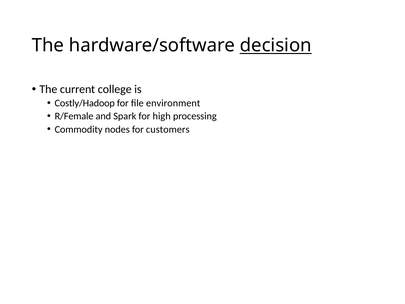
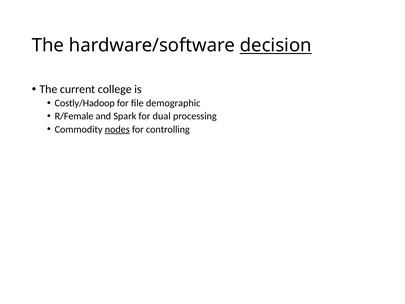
environment: environment -> demographic (173, 103)
high: high -> dual (162, 116)
nodes underline: none -> present (117, 129)
customers: customers -> controlling (168, 129)
